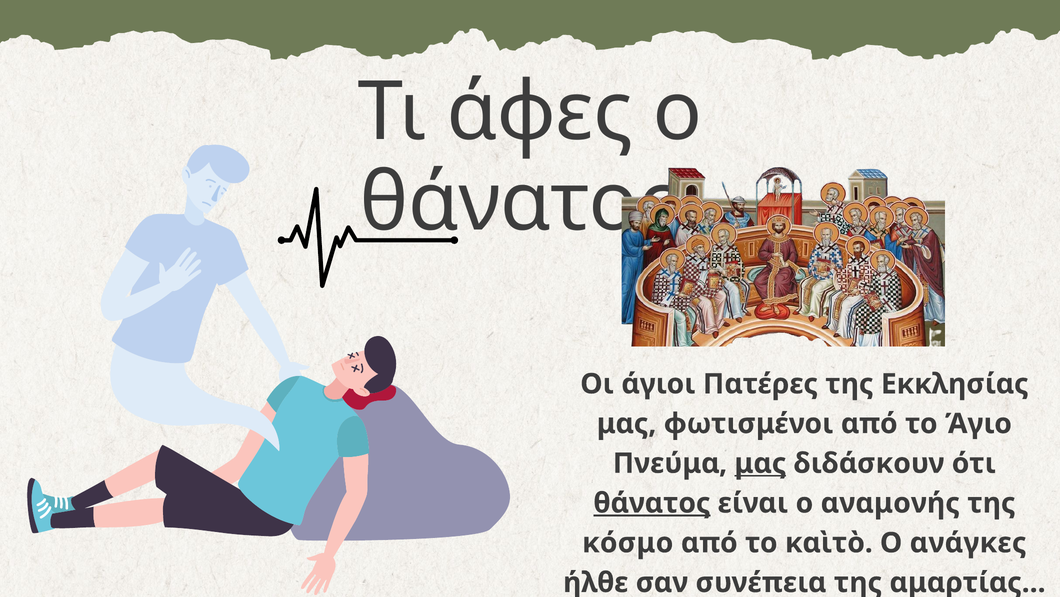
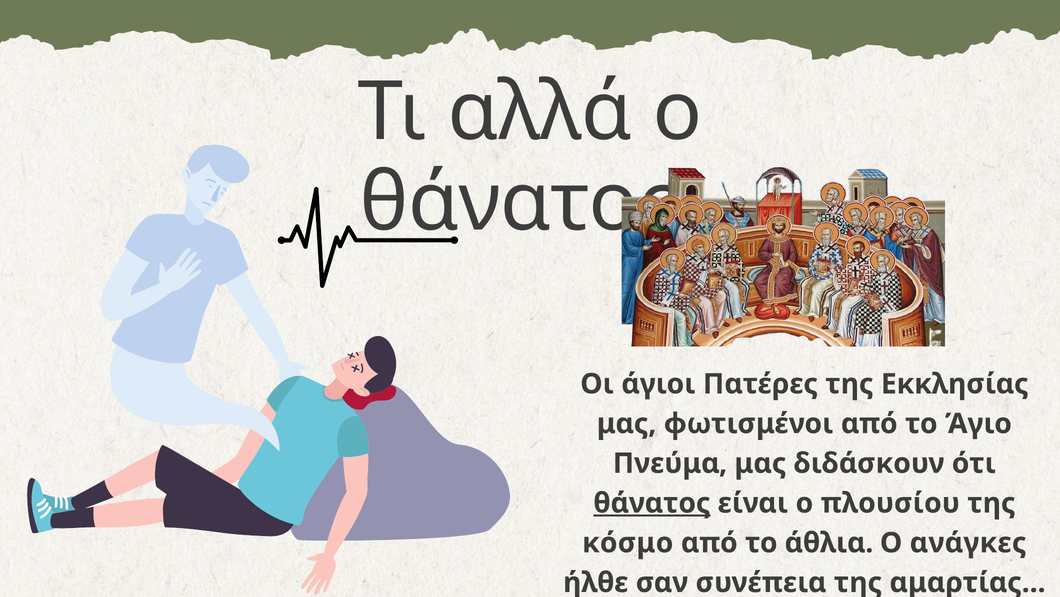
άφες: άφες -> αλλά (540, 112)
μας underline: present -> none (760, 463)
αναμονής: αναμονής -> πλουσίου (890, 503)
καὶτὸ: καὶτὸ -> άθλια (829, 542)
